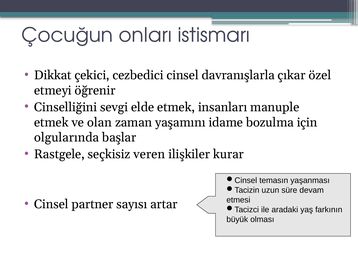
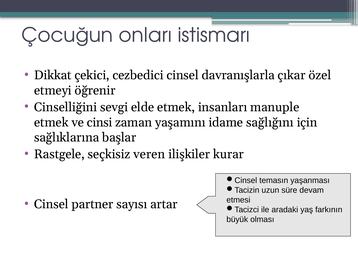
olan: olan -> cinsi (100, 122)
bozulma: bozulma -> sağlığını (270, 122)
olgularında: olgularında -> sağlıklarına (67, 137)
